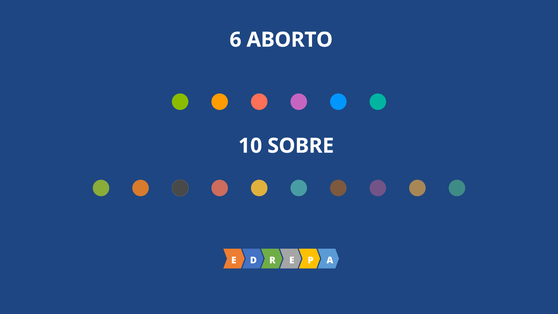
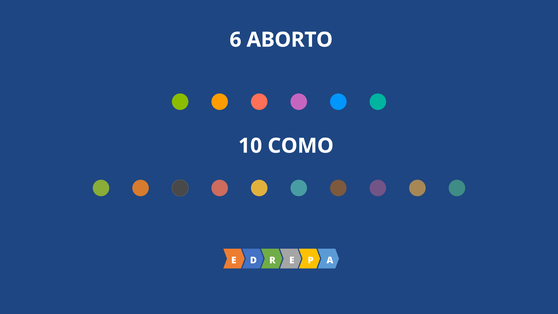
SOBRE: SOBRE -> COMO (301, 146)
